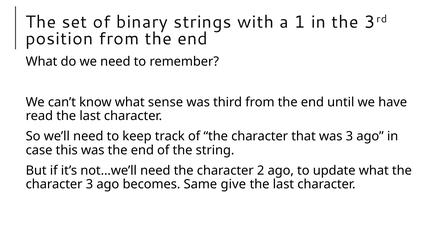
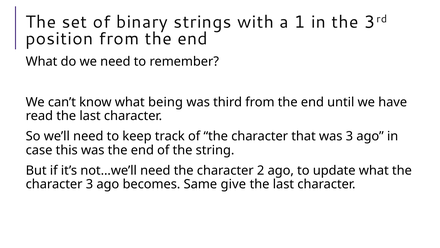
sense: sense -> being (166, 102)
